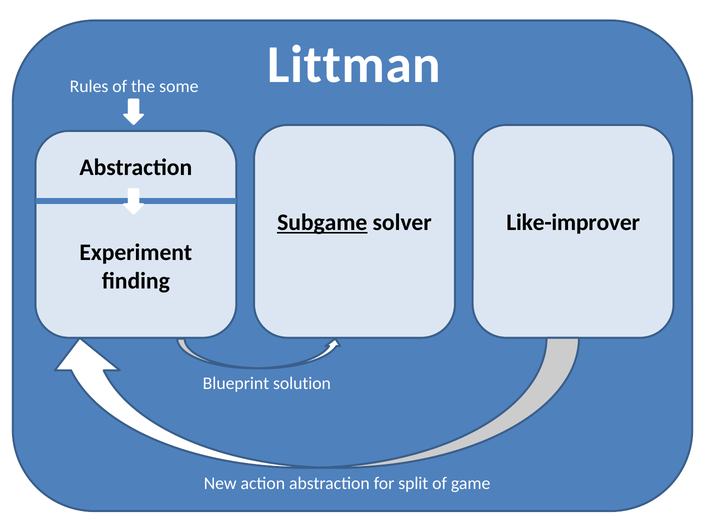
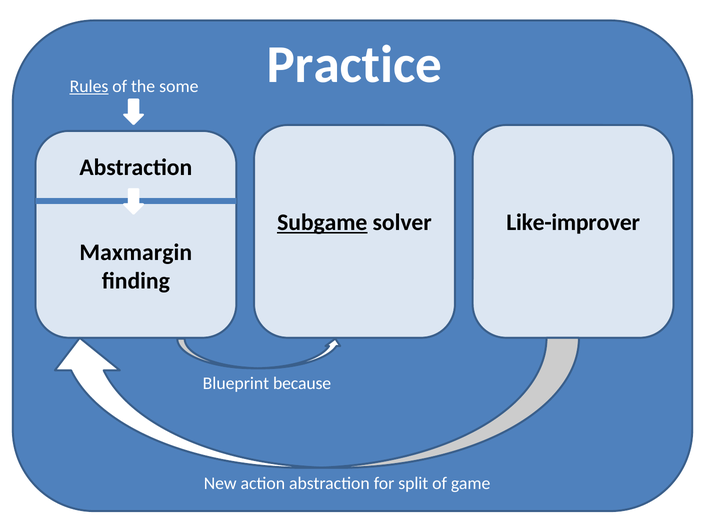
Littman: Littman -> Practice (354, 65)
Rules underline: none -> present (89, 86)
Experiment: Experiment -> Maxmargin (136, 252)
solution: solution -> because (302, 383)
